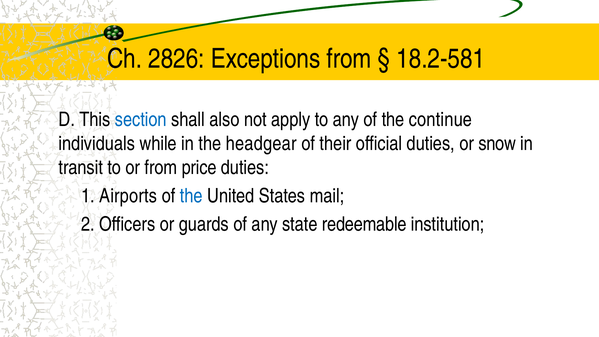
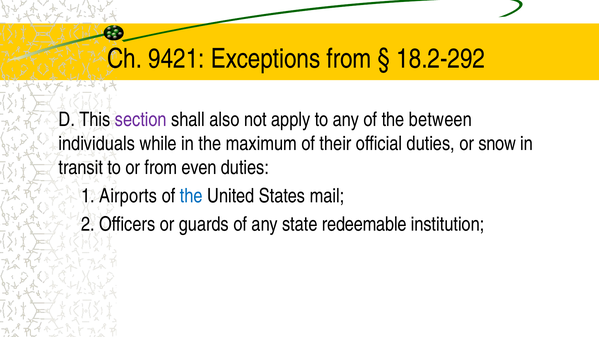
2826: 2826 -> 9421 (176, 59)
18.2-581: 18.2-581 -> 18.2-292 (441, 59)
section colour: blue -> purple (141, 120)
continue: continue -> between (441, 120)
headgear: headgear -> maximum (261, 144)
price: price -> even (199, 168)
